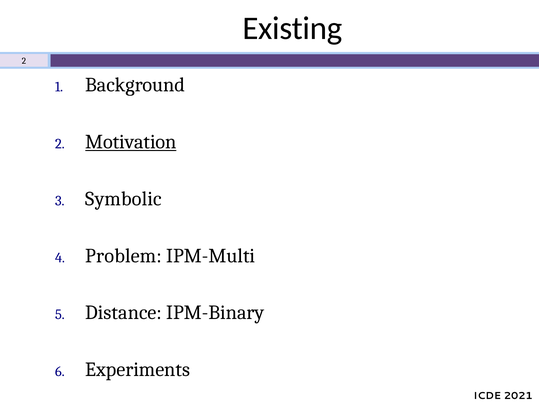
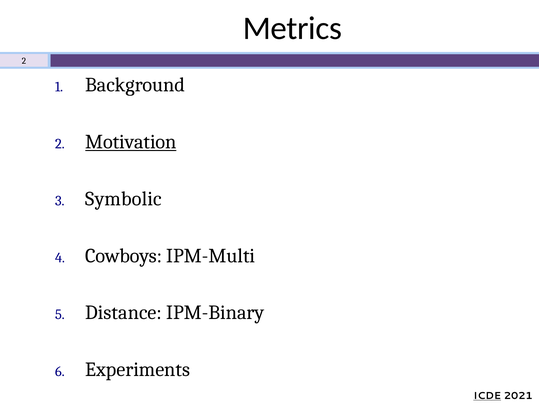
Existing: Existing -> Metrics (292, 28)
Problem: Problem -> Cowboys (124, 256)
ICDE underline: none -> present (487, 396)
